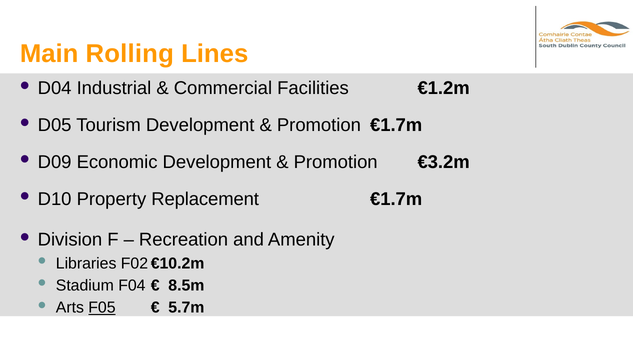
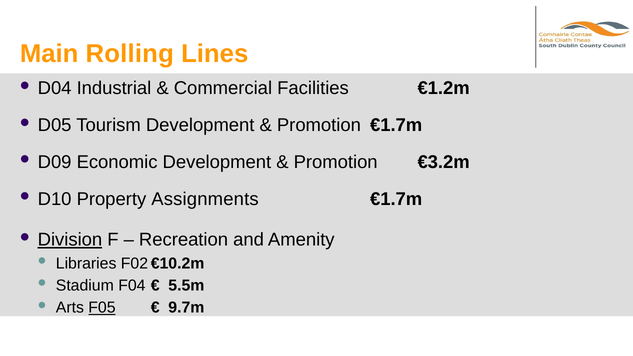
Replacement: Replacement -> Assignments (205, 199)
Division underline: none -> present (70, 240)
8.5m: 8.5m -> 5.5m (186, 286)
5.7m: 5.7m -> 9.7m (186, 308)
